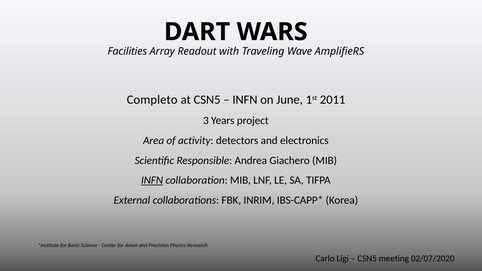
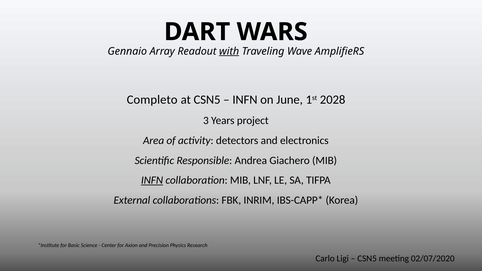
Facilities: Facilities -> Gennaio (127, 51)
with underline: none -> present (229, 51)
2011: 2011 -> 2028 (333, 100)
